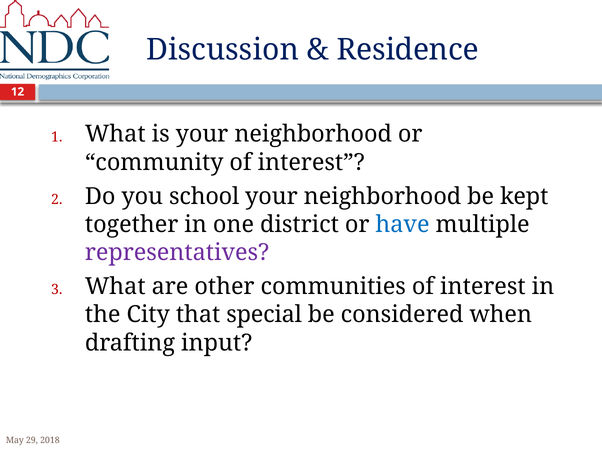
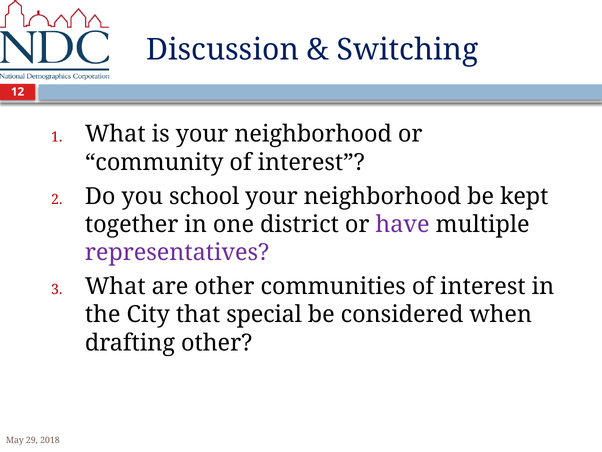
Residence: Residence -> Switching (408, 50)
have colour: blue -> purple (402, 224)
drafting input: input -> other (217, 342)
